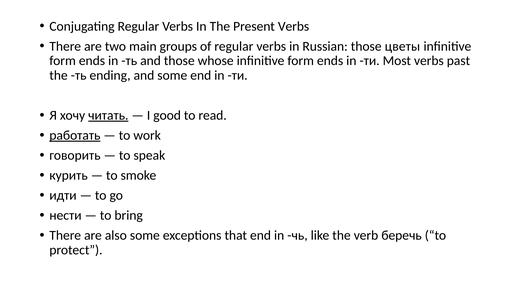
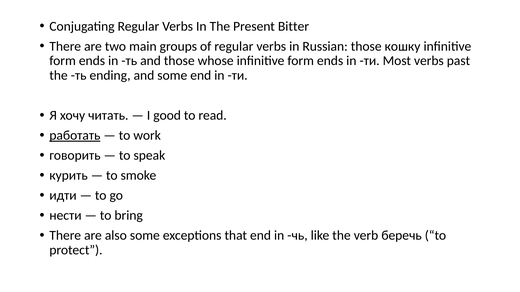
Present Verbs: Verbs -> Bitter (294, 26)
цветы: цветы -> кошку (403, 46)
читать underline: present -> none (108, 116)
